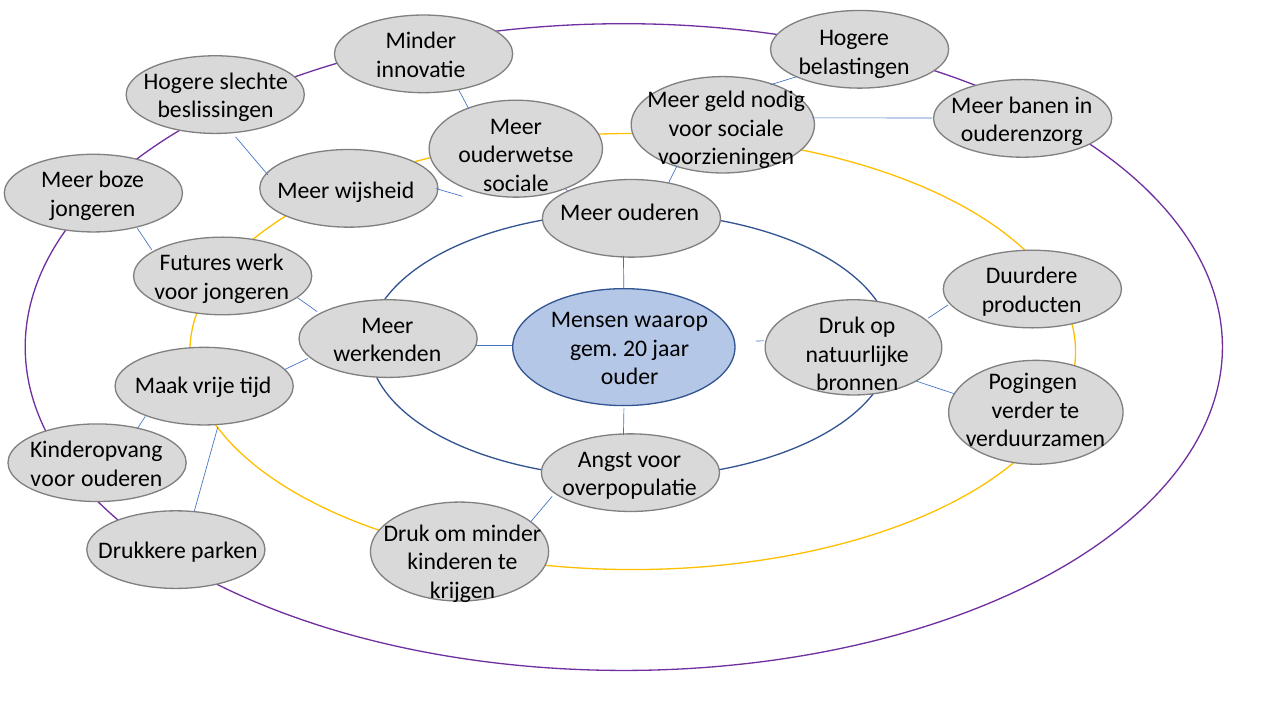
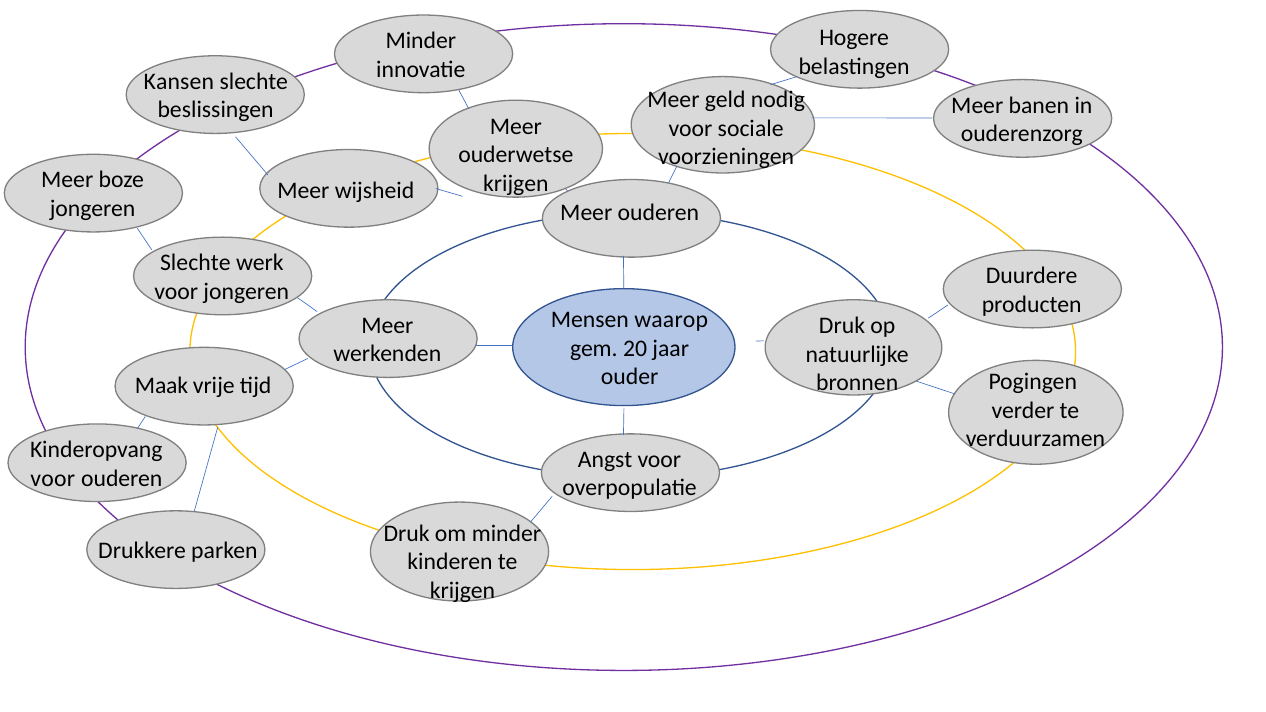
Hogere: Hogere -> Kansen (179, 82)
sociale: sociale -> krijgen (516, 183)
Futures: Futures -> Slechte (195, 263)
